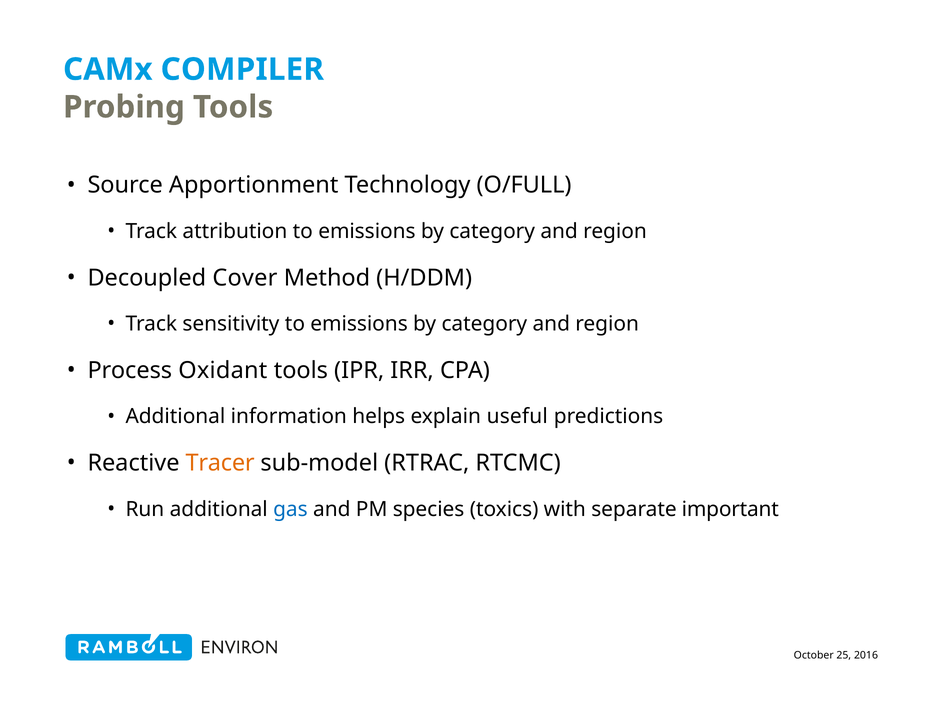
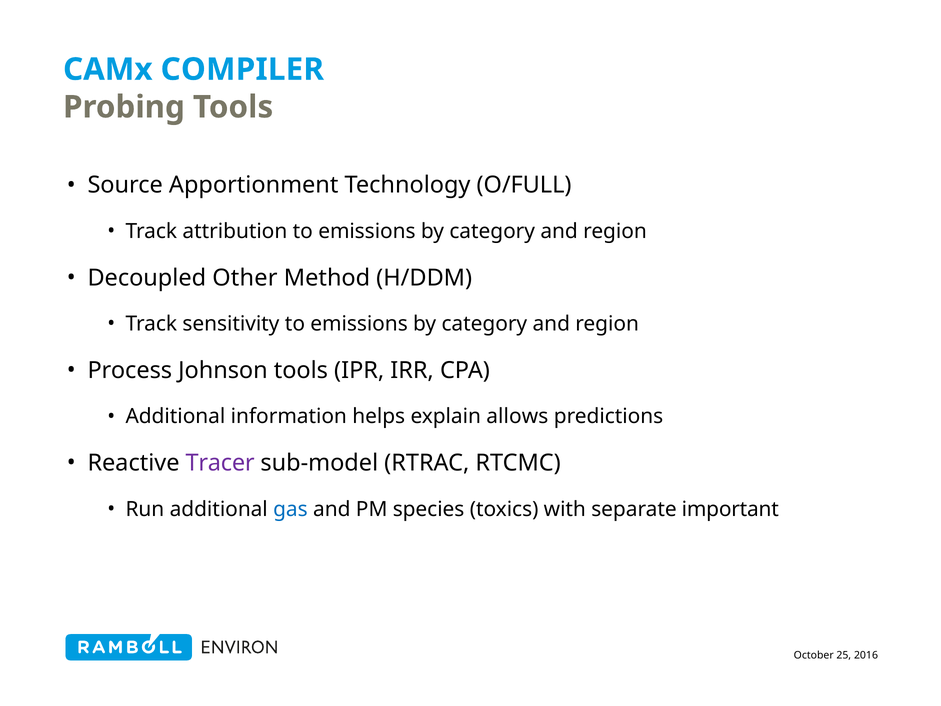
Cover: Cover -> Other (245, 278)
Oxidant: Oxidant -> Johnson (223, 370)
useful: useful -> allows (517, 416)
Tracer colour: orange -> purple (220, 463)
